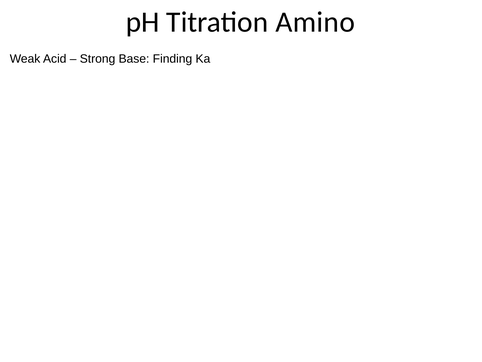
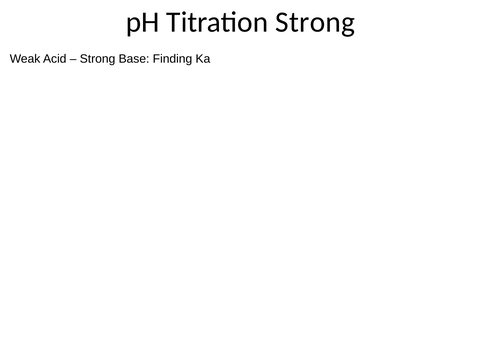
Titration Amino: Amino -> Strong (315, 22)
